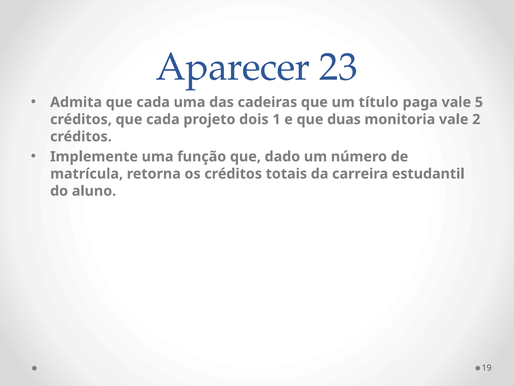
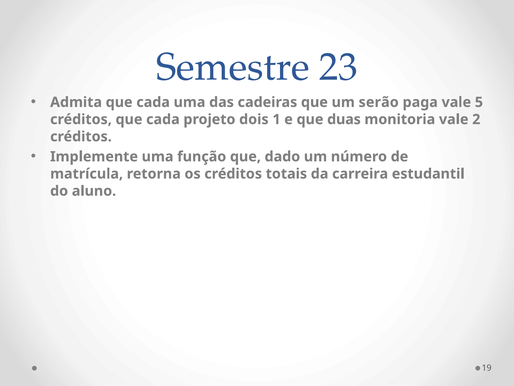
Aparecer: Aparecer -> Semestre (233, 67)
título: título -> serão (379, 102)
